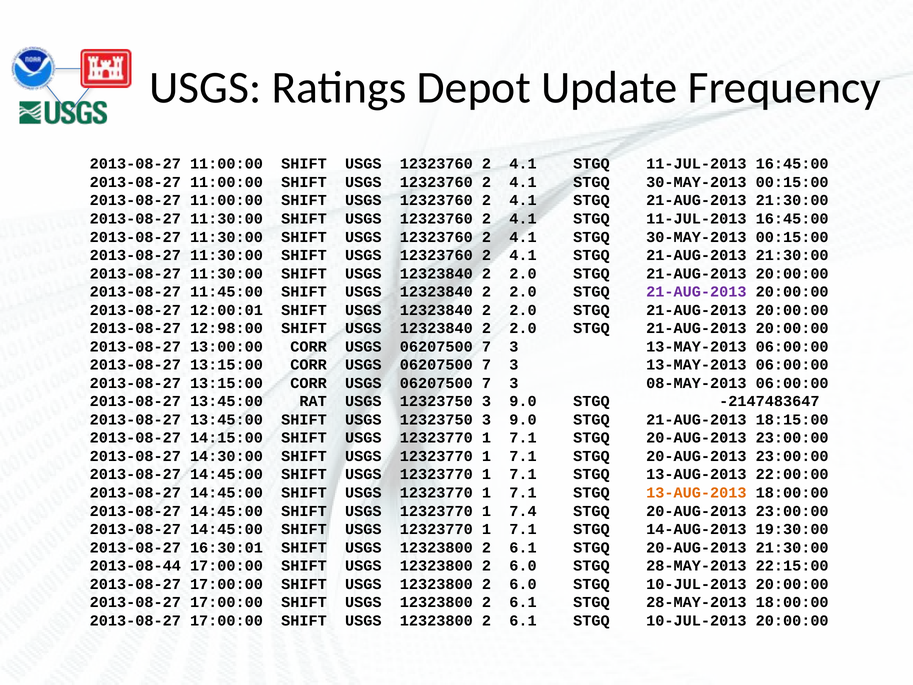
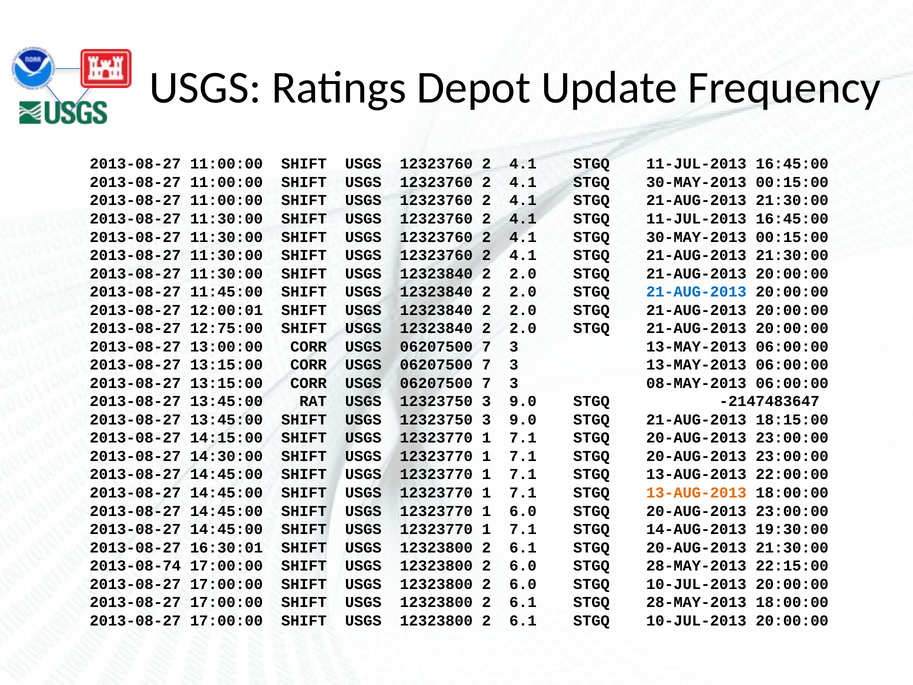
21-AUG-2013 colour: purple -> blue (696, 292)
12:98:00: 12:98:00 -> 12:75:00 (226, 328)
1 7.4: 7.4 -> 6.0 (523, 511)
2013-08-44: 2013-08-44 -> 2013-08-74 (135, 566)
